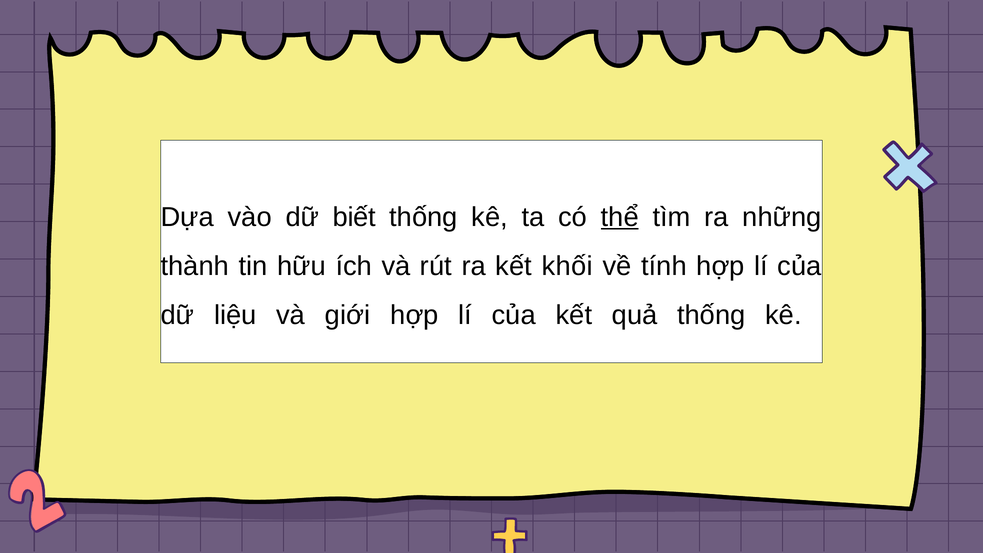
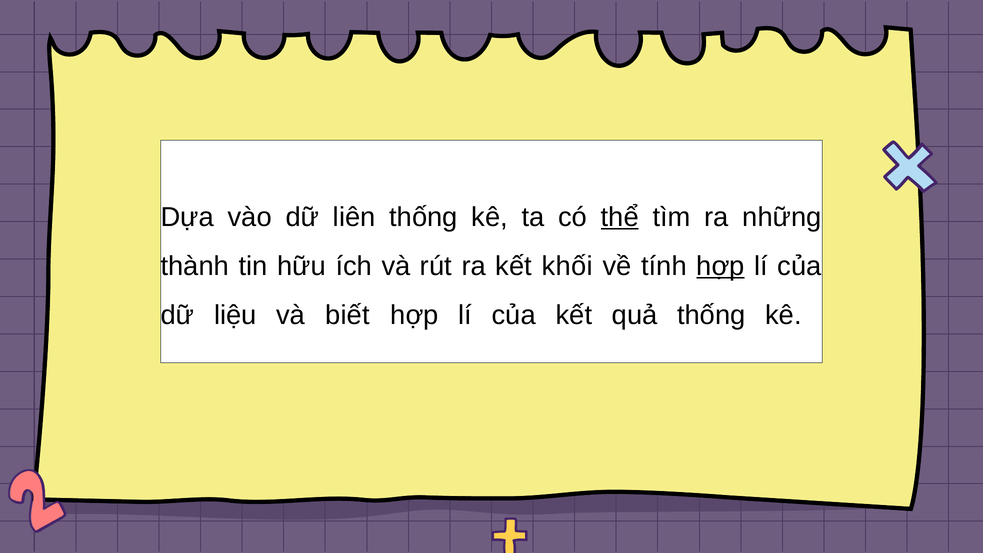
biết: biết -> liên (354, 217)
hợp underline: none -> present (721, 266)
giới: giới -> biết (348, 315)
